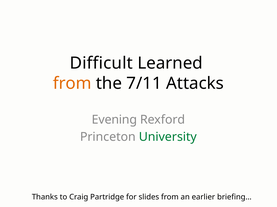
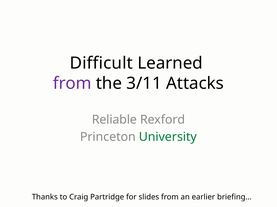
from colour: orange -> purple (72, 84)
7/11: 7/11 -> 3/11 (144, 84)
Evening: Evening -> Reliable (114, 120)
